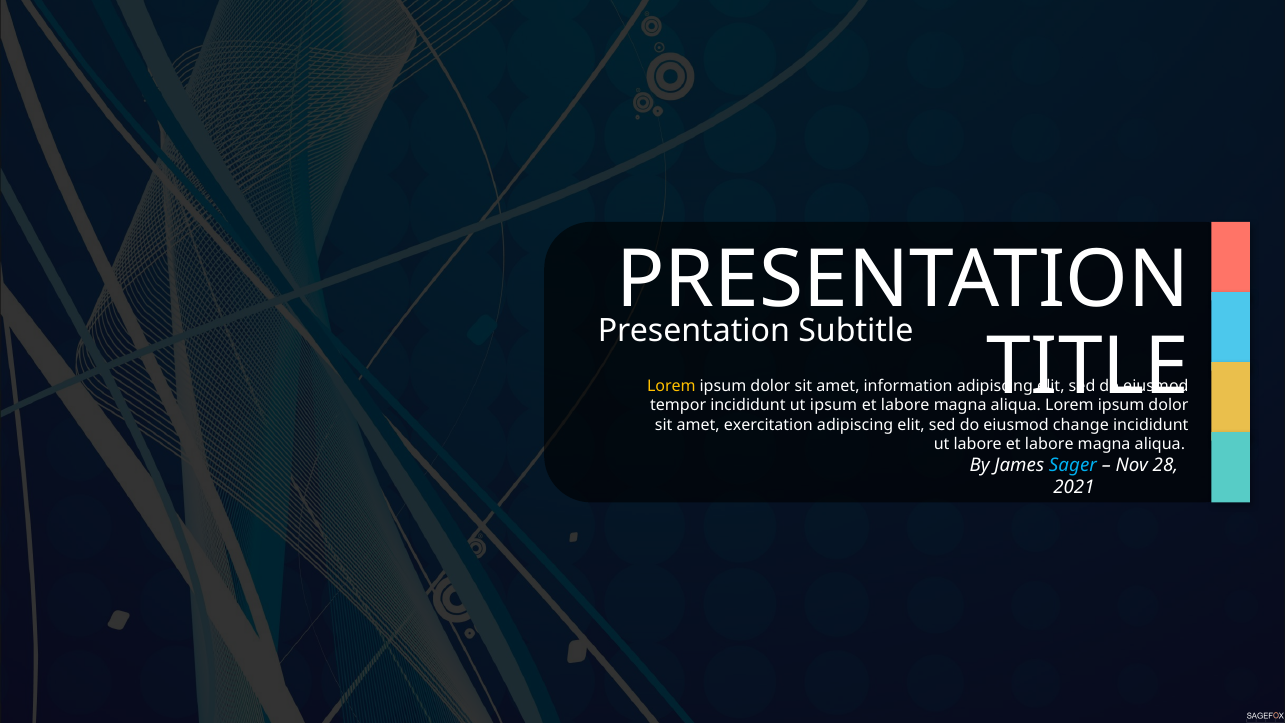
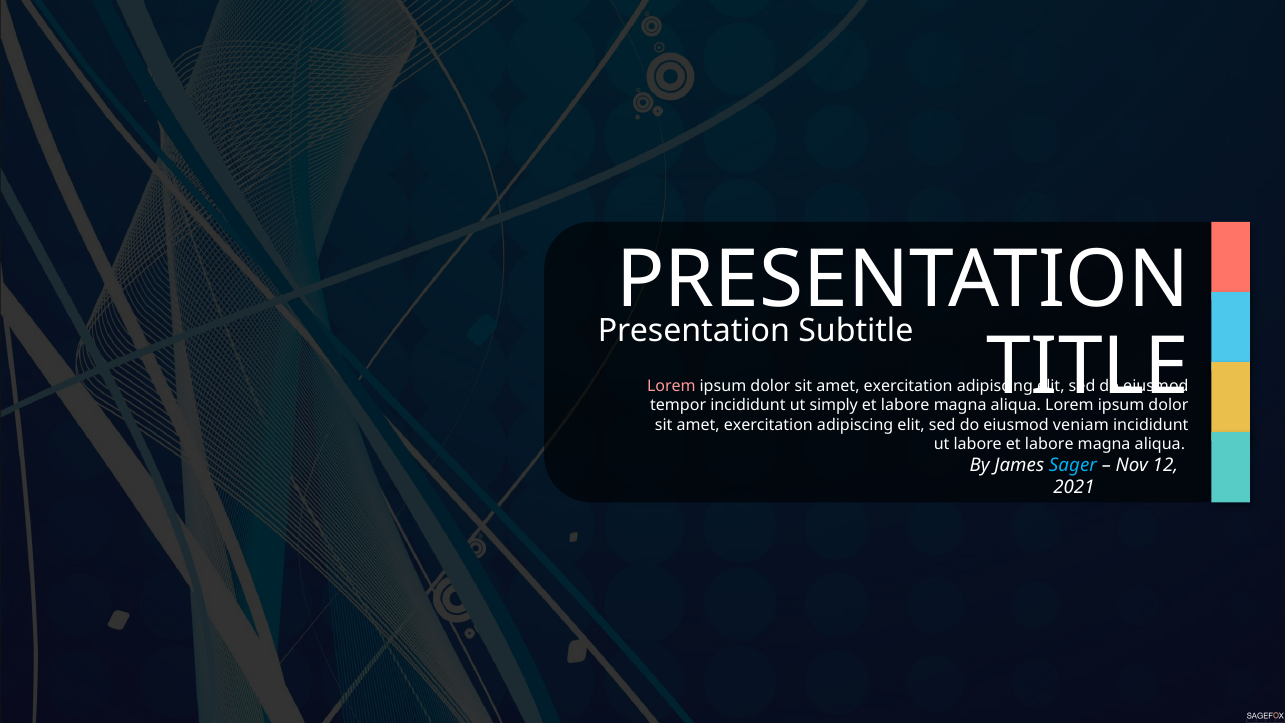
Lorem colour: yellow -> pink (671, 386)
information: information -> exercitation (908, 386)
ut ipsum: ipsum -> simply (834, 405)
change: change -> veniam (1081, 425)
28: 28 -> 12 (1165, 465)
